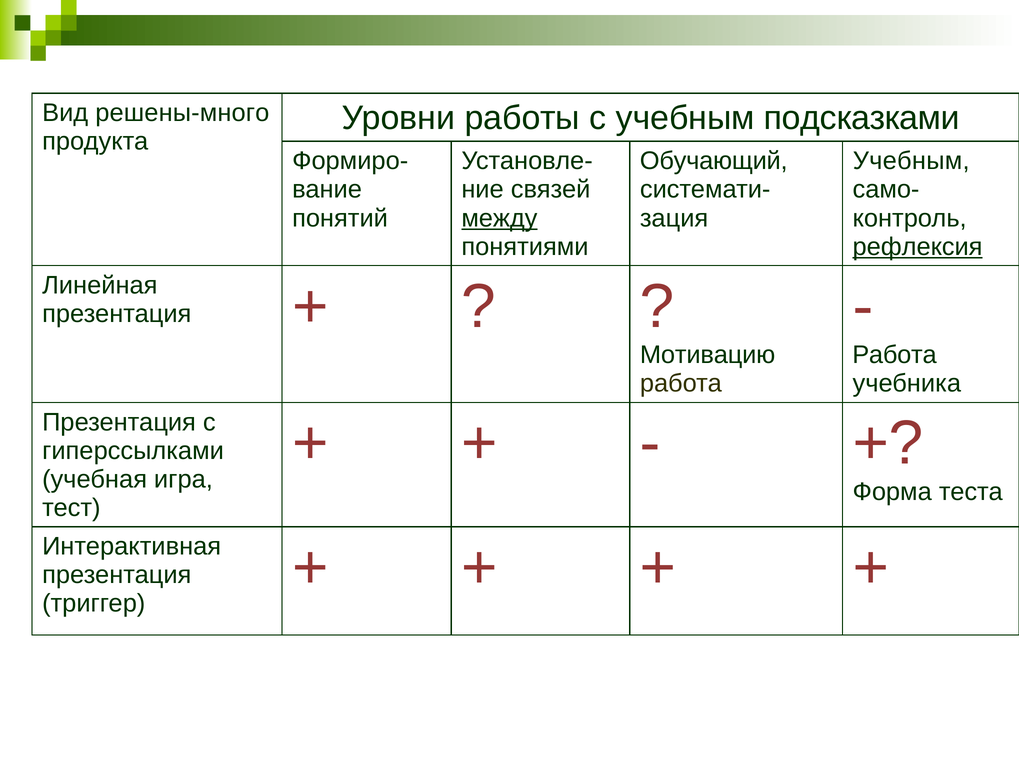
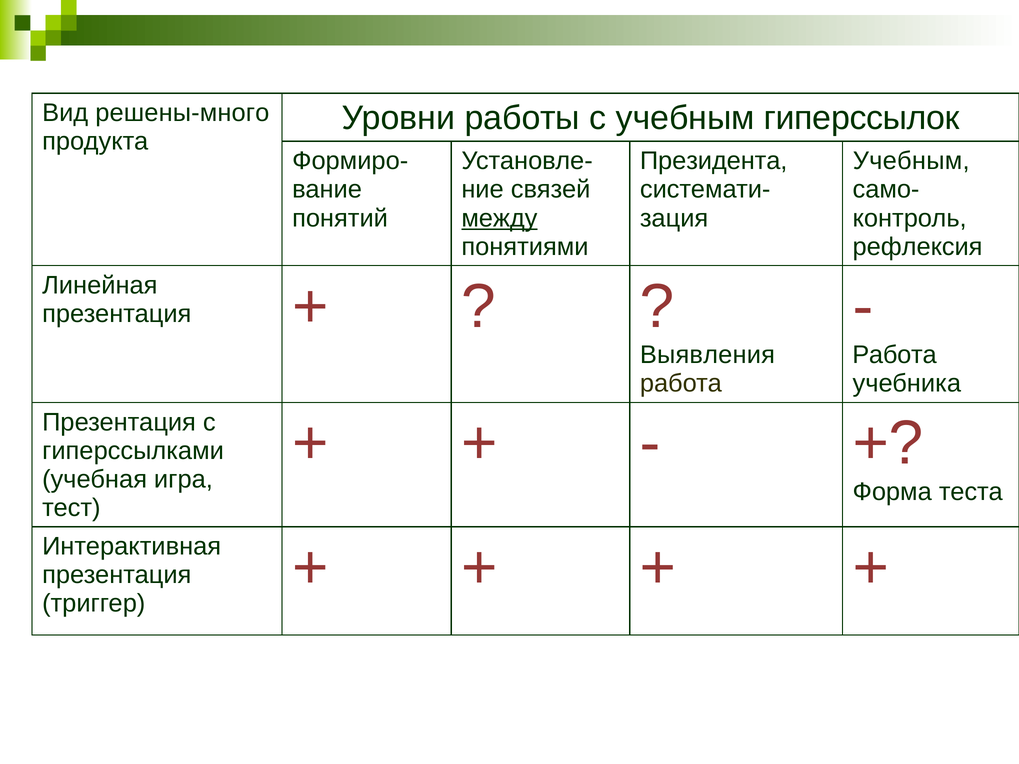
подсказками: подсказками -> гиперссылок (862, 118)
Обучающий: Обучающий -> Президента (714, 161)
рефлексия underline: present -> none (918, 247)
Мотивацию: Мотивацию -> Выявления (707, 355)
